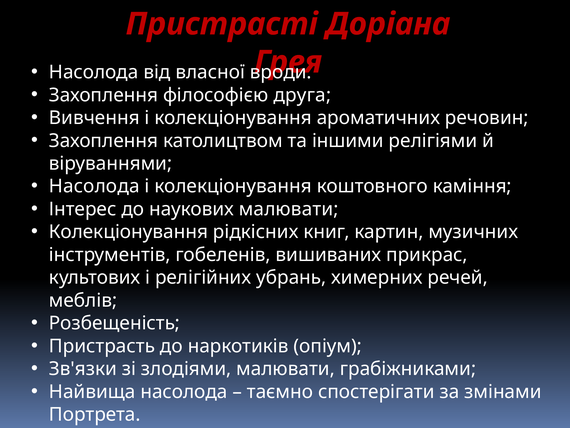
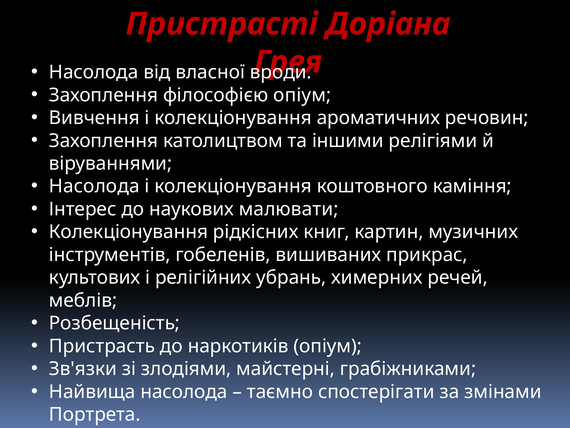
філософією друга: друга -> опіум (302, 95)
злодіями малювати: малювати -> майстерні (286, 369)
